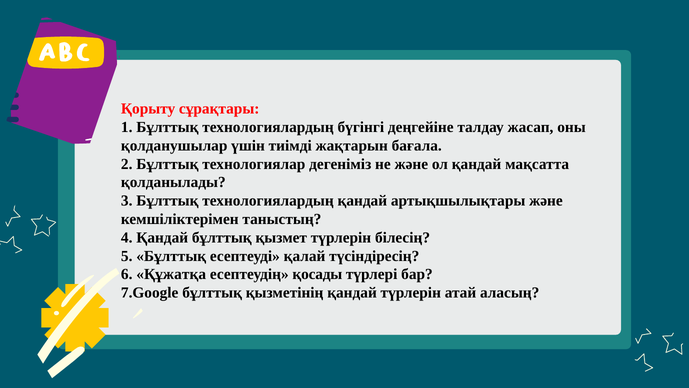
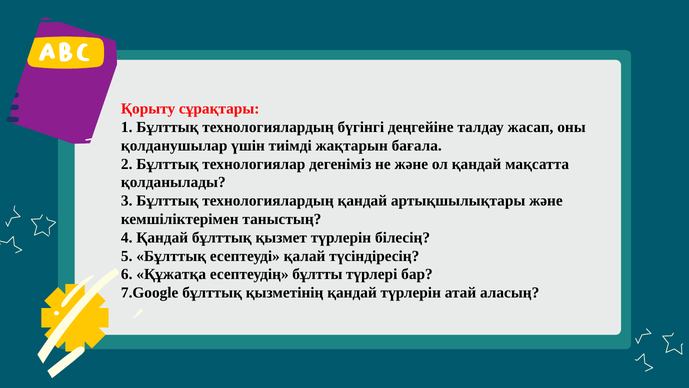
қосады: қосады -> бұлтты (317, 274)
